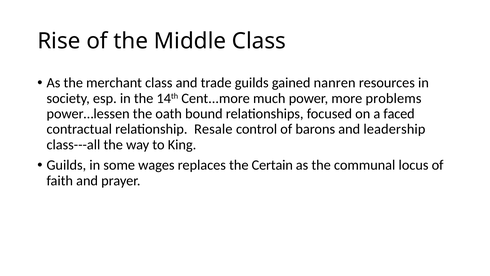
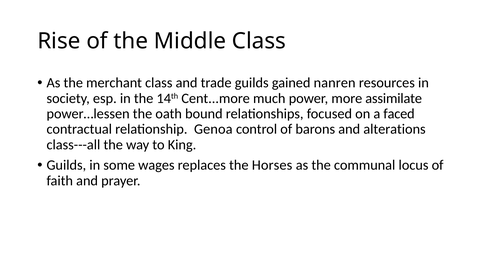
problems: problems -> assimilate (394, 98)
Resale: Resale -> Genoa (213, 129)
leadership: leadership -> alterations (395, 129)
Certain: Certain -> Horses (272, 165)
